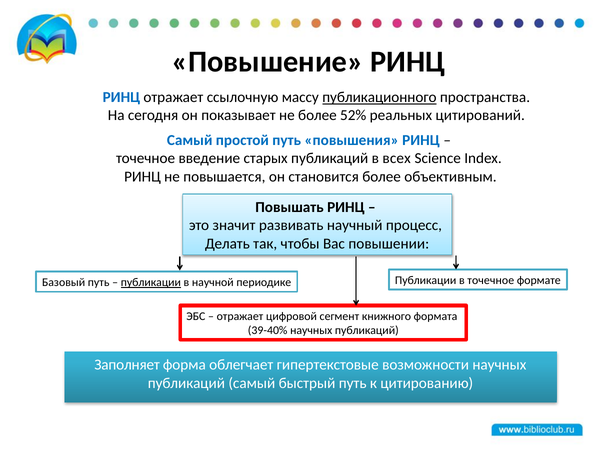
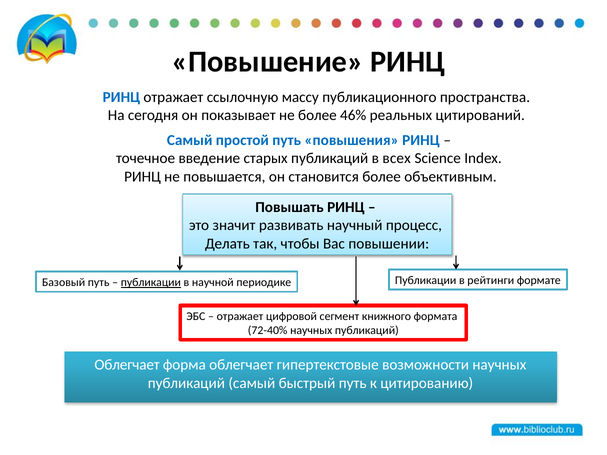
публикационного underline: present -> none (379, 97)
52%: 52% -> 46% (353, 116)
в точечное: точечное -> рейтинги (491, 280)
39-40%: 39-40% -> 72-40% (268, 331)
Заполняет: Заполняет -> Облегчает (127, 365)
